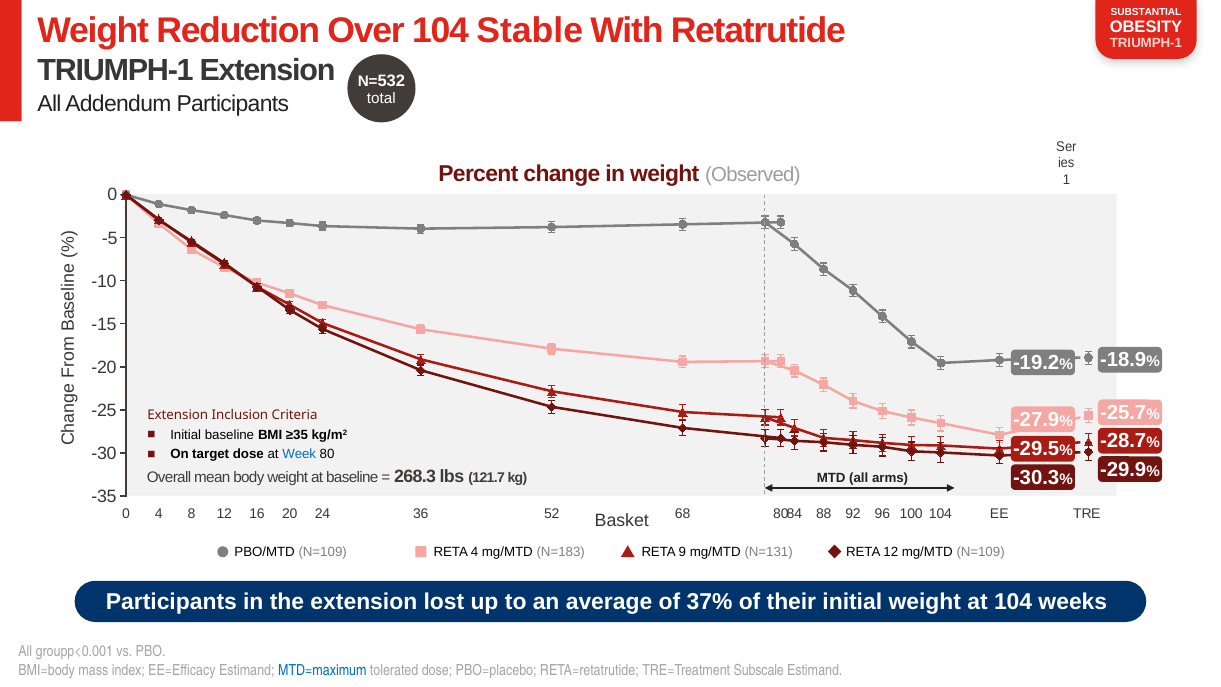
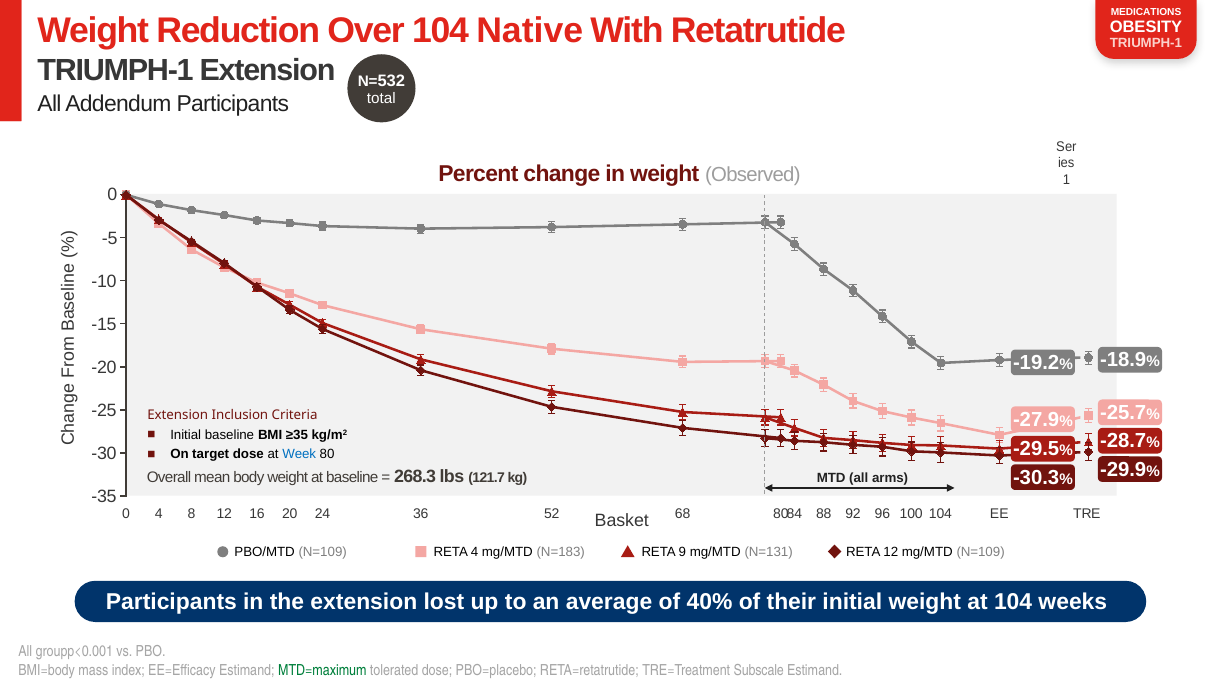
SUBSTANTIAL: SUBSTANTIAL -> MEDICATIONS (1146, 12)
Stable: Stable -> Native (530, 31)
37%: 37% -> 40% (709, 601)
MTD=maximum colour: blue -> green (322, 670)
